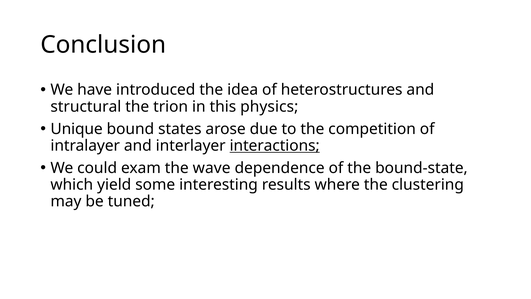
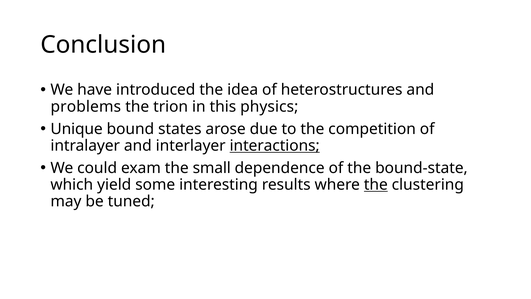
structural: structural -> problems (86, 107)
wave: wave -> small (212, 168)
the underline: none -> present (376, 184)
